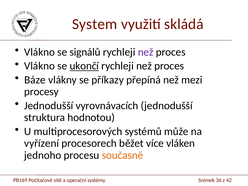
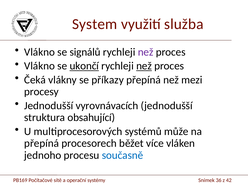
skládá: skládá -> služba (184, 24)
než underline: none -> present (144, 66)
Báze: Báze -> Čeká (35, 80)
hodnotou: hodnotou -> obsahující (91, 118)
vyřízení: vyřízení -> přepíná (42, 143)
současně colour: orange -> blue (122, 155)
